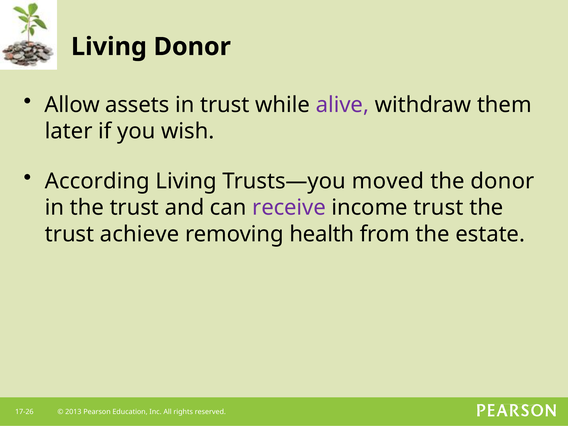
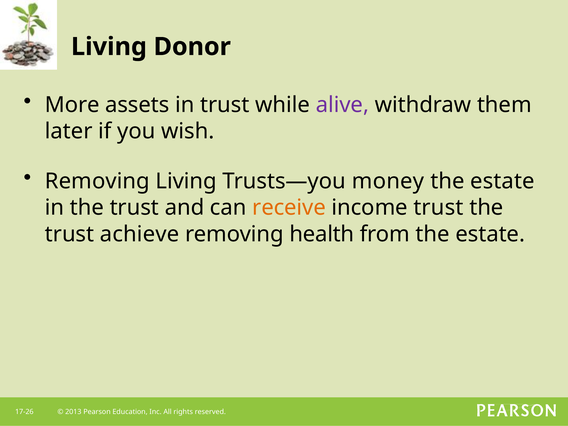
Allow: Allow -> More (72, 105)
According: According -> Removing (97, 181)
moved: moved -> money (388, 181)
donor: donor -> estate (502, 181)
receive colour: purple -> orange (289, 208)
